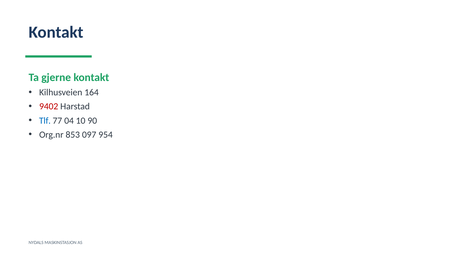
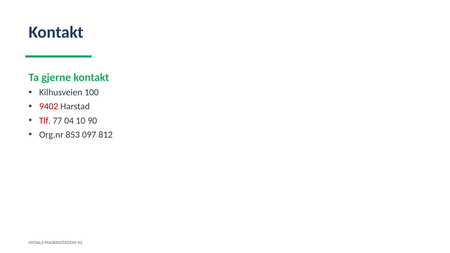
164: 164 -> 100 (92, 93)
Tlf colour: blue -> red (45, 121)
954: 954 -> 812 (106, 135)
